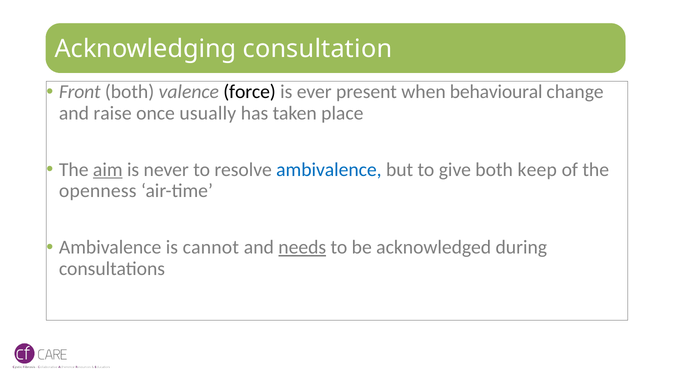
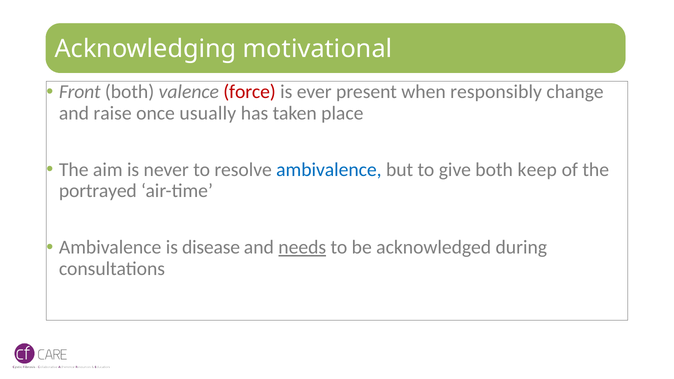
consultation: consultation -> motivational (318, 49)
force colour: black -> red (250, 92)
behavioural: behavioural -> responsibly (496, 92)
aim underline: present -> none (108, 170)
openness: openness -> portrayed (98, 191)
cannot: cannot -> disease (211, 247)
